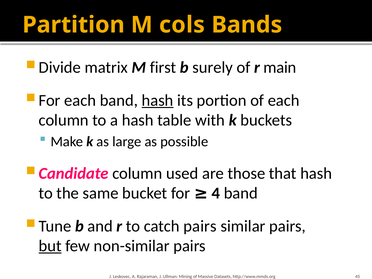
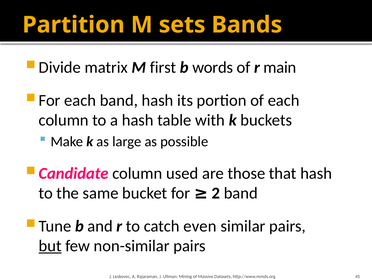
cols: cols -> sets (182, 25)
surely: surely -> words (213, 68)
hash underline: present -> none (158, 100)
4: 4 -> 2 (216, 193)
catch pairs: pairs -> even (200, 226)
